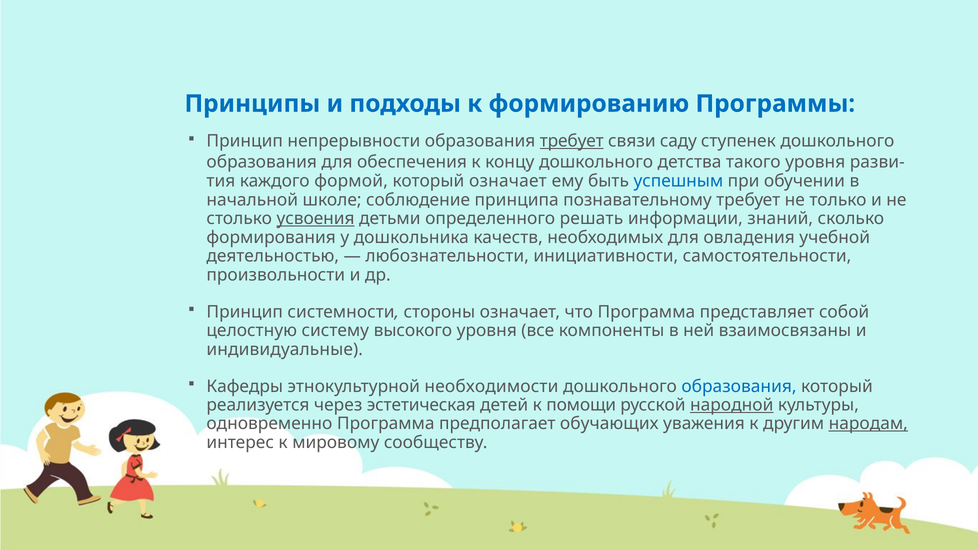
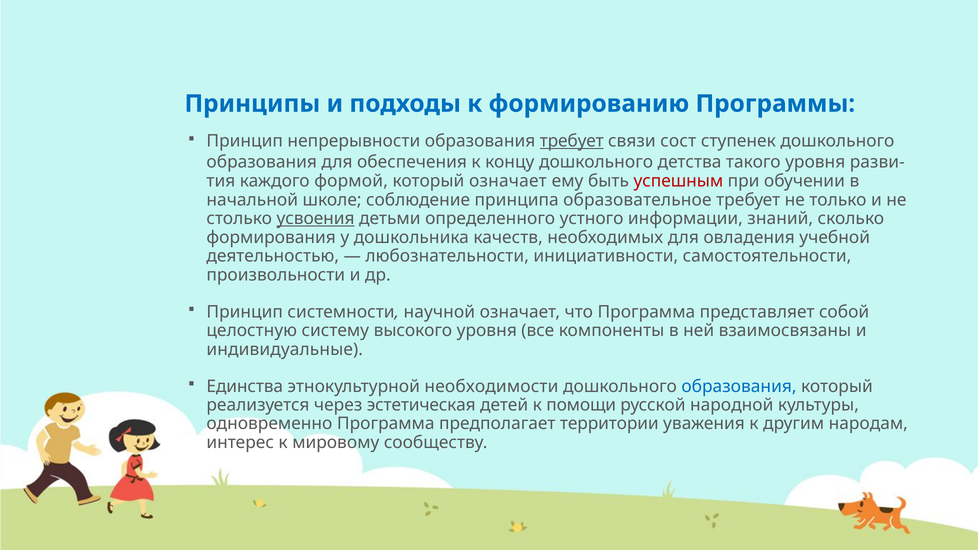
саду: саду -> сост (678, 141)
успешным colour: blue -> red (678, 181)
познавательному: познавательному -> образовательное (637, 200)
решать: решать -> устного (592, 219)
стороны: стороны -> научной (439, 312)
Кафедры: Кафедры -> Единства (245, 386)
народной underline: present -> none (732, 405)
обучающих: обучающих -> территории (609, 424)
народам underline: present -> none (868, 424)
